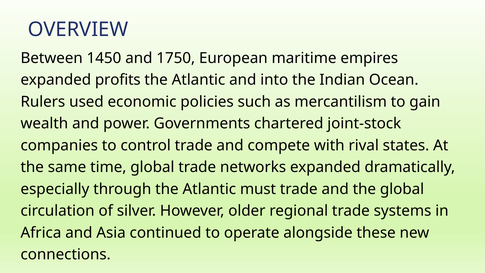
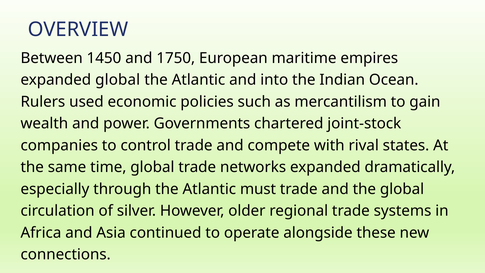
expanded profits: profits -> global (118, 80)
